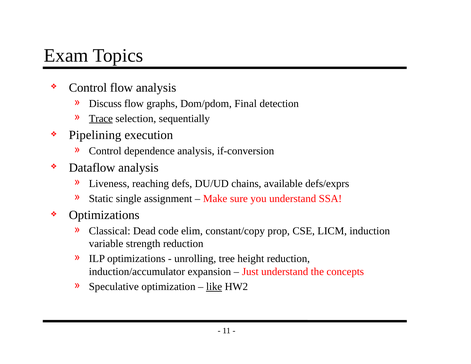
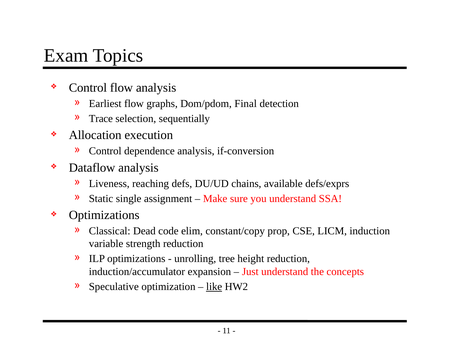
Discuss: Discuss -> Earliest (105, 104)
Trace underline: present -> none (101, 119)
Pipelining: Pipelining -> Allocation (95, 135)
